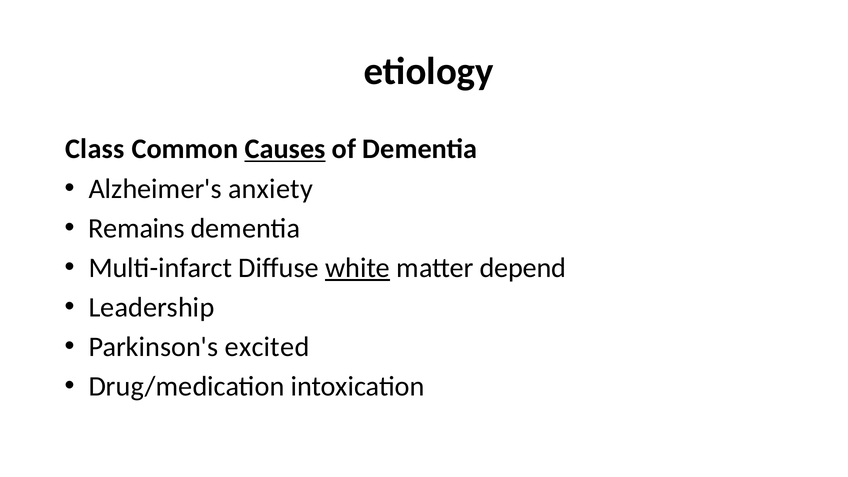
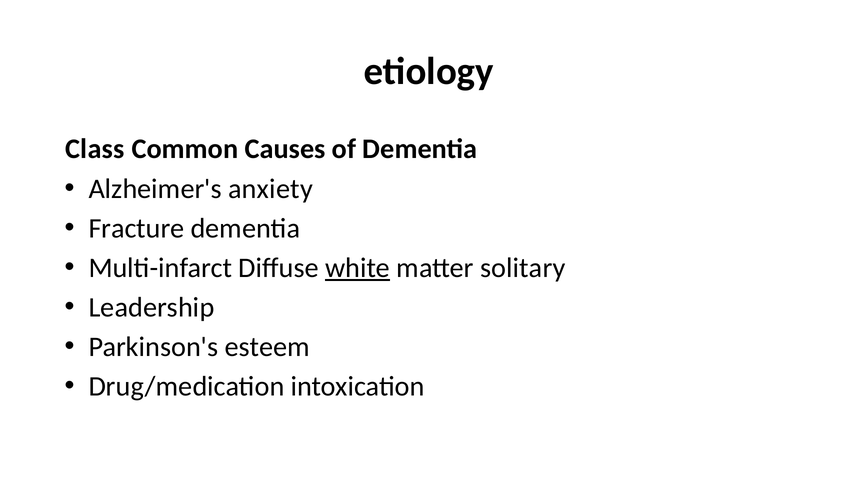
Causes underline: present -> none (285, 149)
Remains: Remains -> Fracture (136, 228)
depend: depend -> solitary (523, 268)
excited: excited -> esteem (267, 347)
